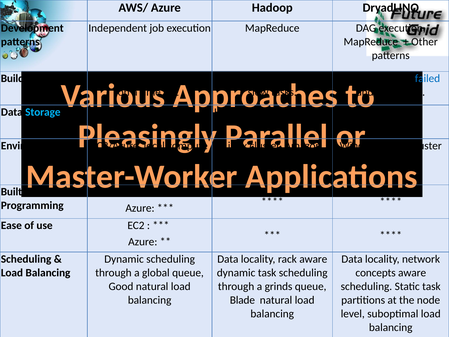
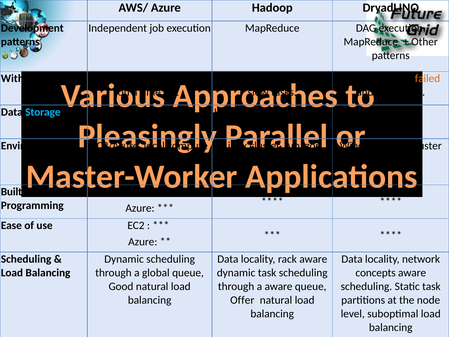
Build: Build -> With (12, 78)
failed colour: blue -> orange (427, 78)
a grinds: grinds -> aware (279, 286)
Blade: Blade -> Offer (242, 300)
